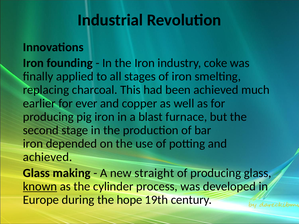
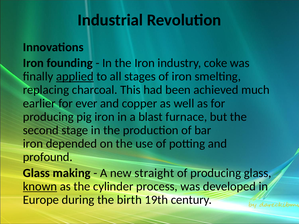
applied underline: none -> present (75, 77)
achieved: achieved -> profound (48, 157)
hope: hope -> birth (129, 200)
